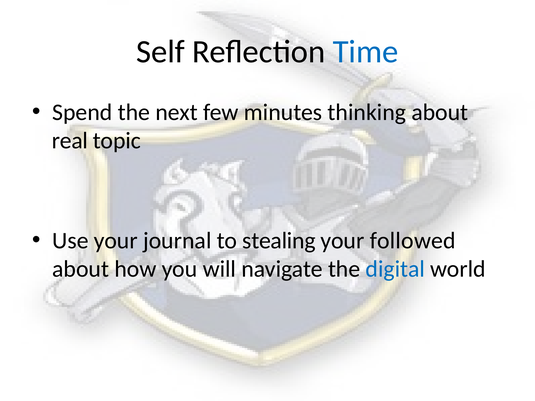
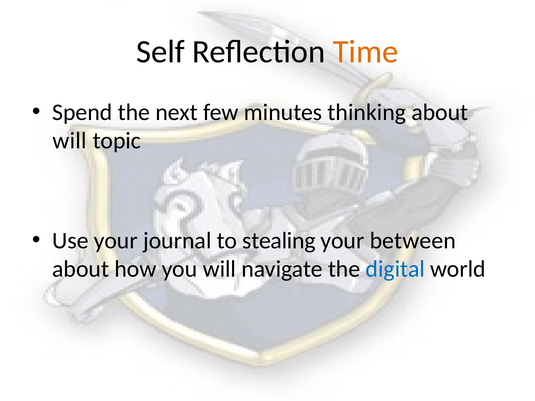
Time colour: blue -> orange (366, 52)
real: real -> will (70, 141)
followed: followed -> between (413, 241)
